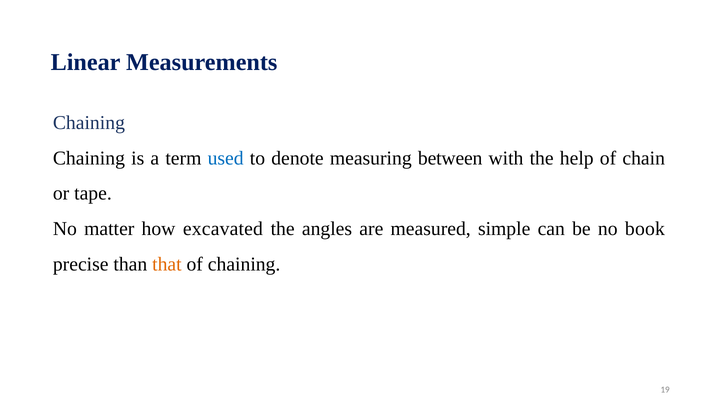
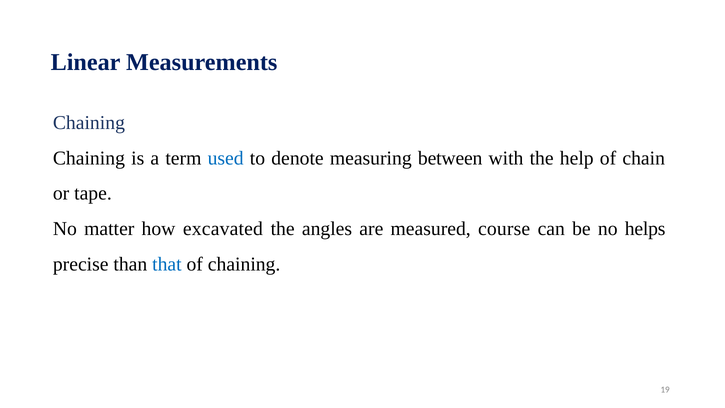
simple: simple -> course (504, 229)
book: book -> helps (645, 229)
that colour: orange -> blue (167, 264)
